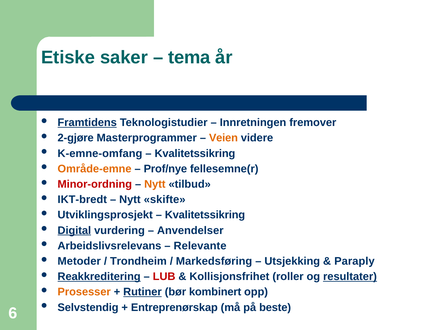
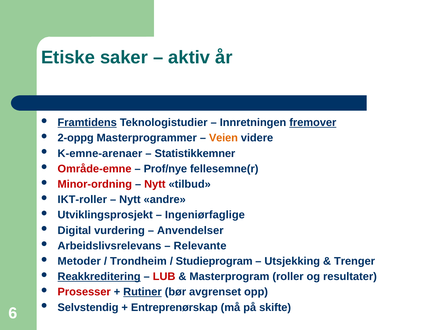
tema: tema -> aktiv (189, 57)
fremover underline: none -> present (313, 123)
2-gjøre: 2-gjøre -> 2-oppg (76, 138)
K-emne-omfang: K-emne-omfang -> K-emne-arenaer (100, 153)
Kvalitetssikring: Kvalitetssikring -> Statistikkemner (195, 153)
Område-emne colour: orange -> red (95, 169)
Nytt colour: orange -> red (155, 184)
IKT-bredt: IKT-bredt -> IKT-roller (82, 200)
skifte: skifte -> andre (165, 200)
Kvalitetssikring: Kvalitetssikring -> Ingeniørfaglige (205, 215)
Digital underline: present -> none (74, 230)
Markedsføring: Markedsføring -> Studieprogram (214, 261)
Paraply: Paraply -> Trenger (355, 261)
Kollisjonsfrihet: Kollisjonsfrihet -> Masterprogram (229, 277)
resultater underline: present -> none (350, 277)
Prosesser colour: orange -> red (84, 292)
kombinert: kombinert -> avgrenset (215, 292)
beste: beste -> skifte (275, 307)
